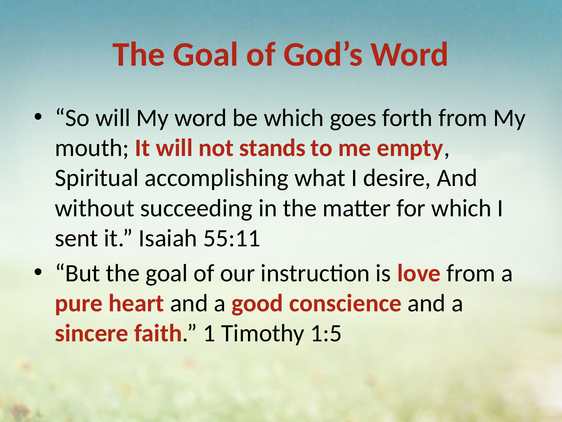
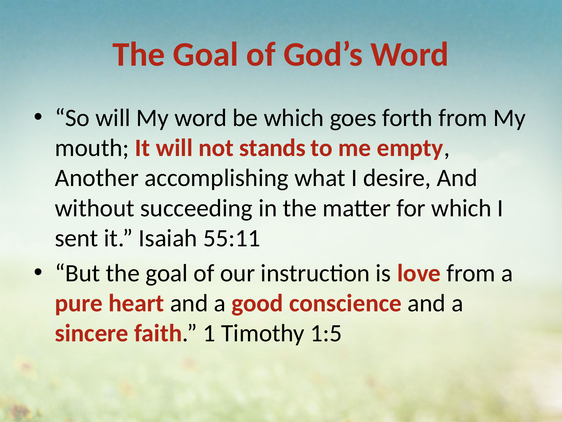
Spiritual: Spiritual -> Another (97, 178)
